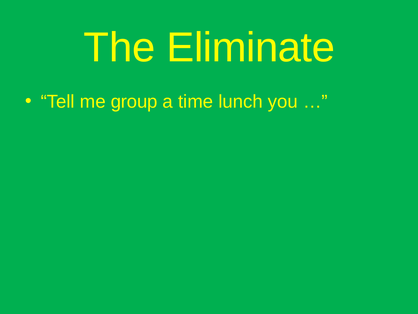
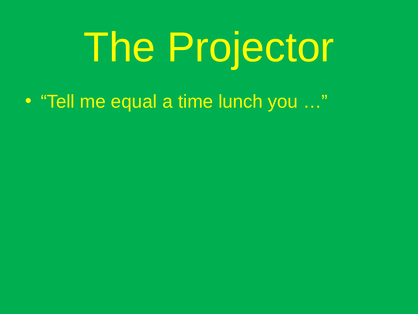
Eliminate: Eliminate -> Projector (251, 48)
group: group -> equal (134, 102)
